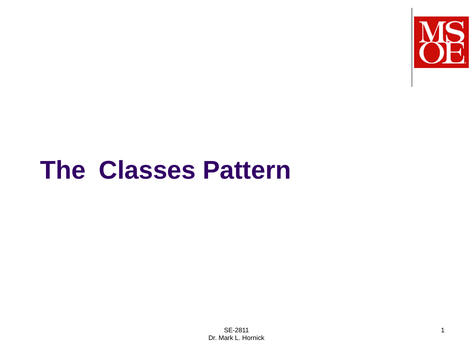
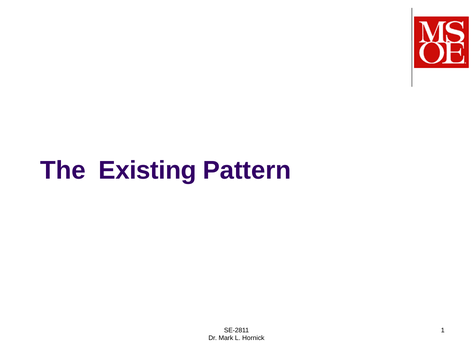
Classes: Classes -> Existing (147, 170)
